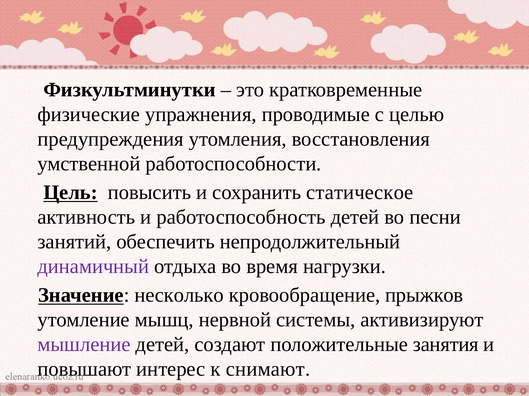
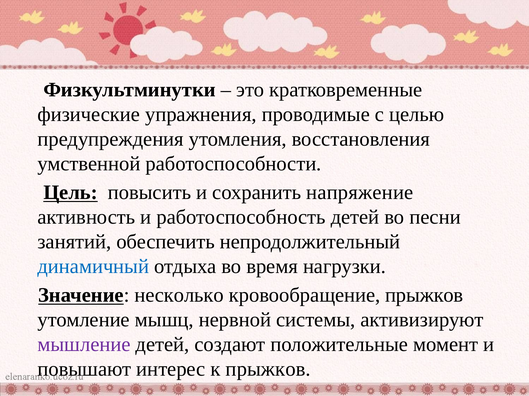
статическое: статическое -> напряжение (360, 193)
динамичный colour: purple -> blue (93, 267)
занятия: занятия -> момент (446, 345)
к снимают: снимают -> прыжков (268, 370)
